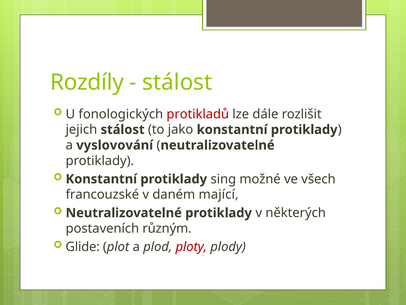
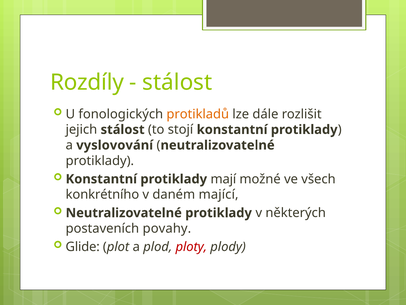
protikladů colour: red -> orange (198, 114)
jako: jako -> stojí (180, 129)
sing: sing -> mají (223, 179)
francouzské: francouzské -> konkrétního (102, 194)
různým: různým -> povahy (167, 228)
